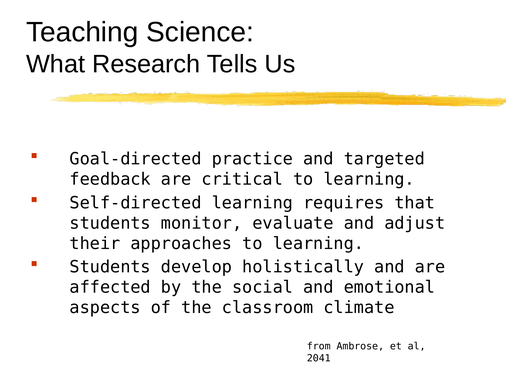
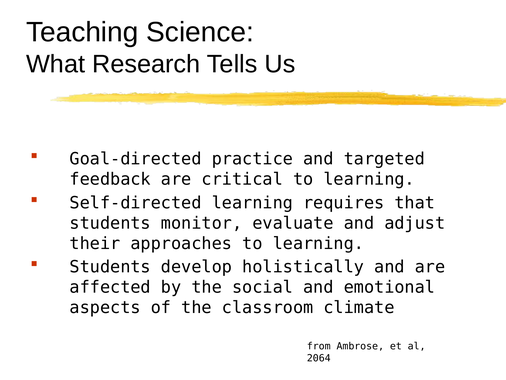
2041: 2041 -> 2064 (319, 358)
